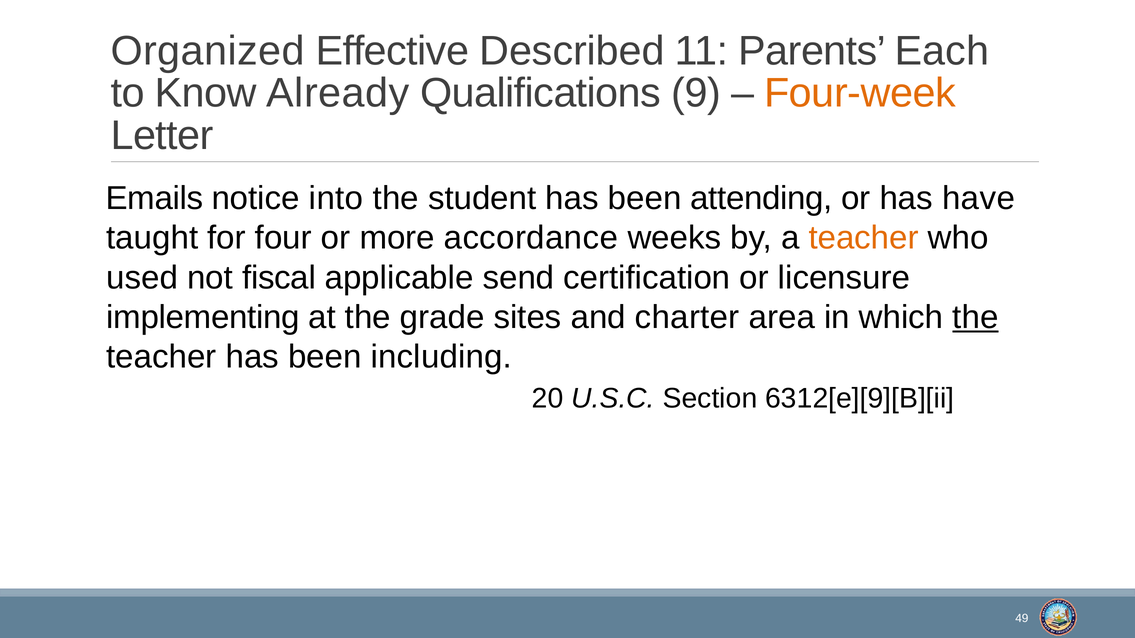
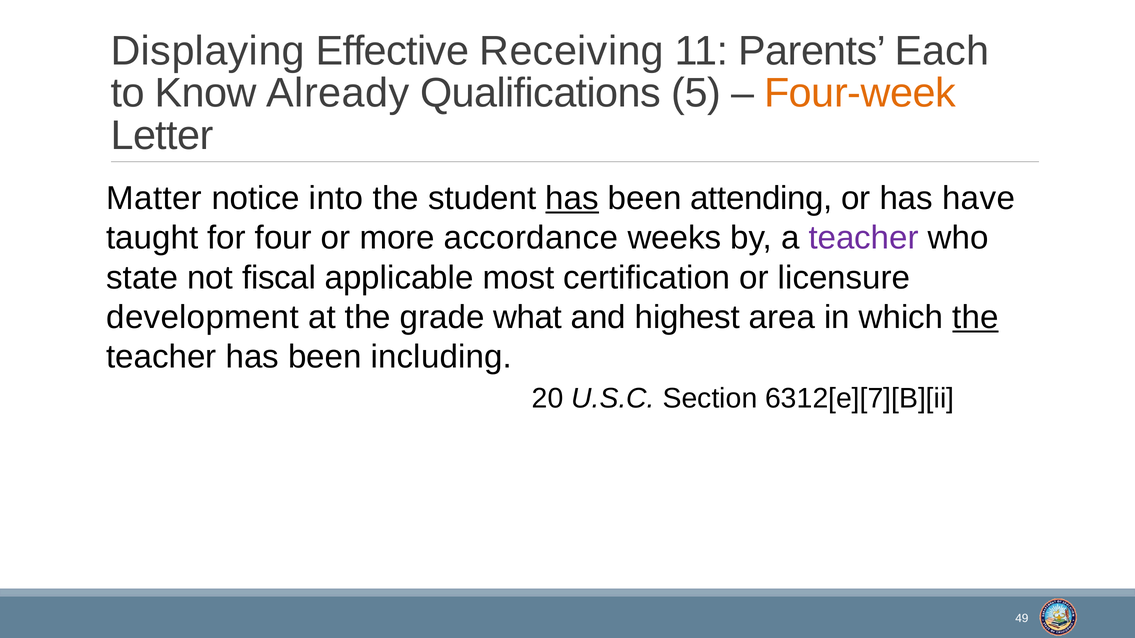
Organized: Organized -> Displaying (208, 51)
Described: Described -> Receiving (572, 51)
9: 9 -> 5 (696, 93)
Emails: Emails -> Matter (154, 198)
has underline: none -> present (572, 198)
teacher colour: orange -> purple (864, 238)
used: used -> state (142, 278)
send: send -> most (518, 278)
implementing: implementing -> development (203, 318)
sites: sites -> what (528, 318)
charter: charter -> highest (687, 318)
6312[e][9][B][ii: 6312[e][9][B][ii -> 6312[e][7][B][ii (860, 399)
